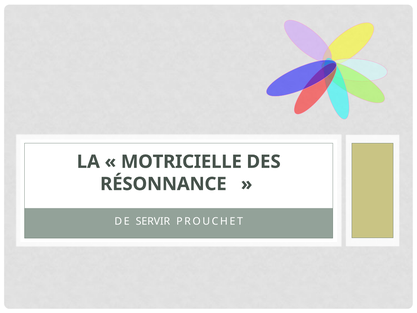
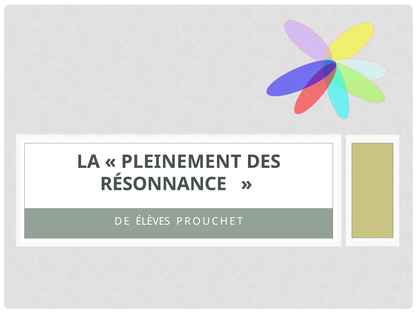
MOTRICIELLE: MOTRICIELLE -> PLEINEMENT (181, 162)
SERVIR: SERVIR -> ÉLÈVES (153, 221)
